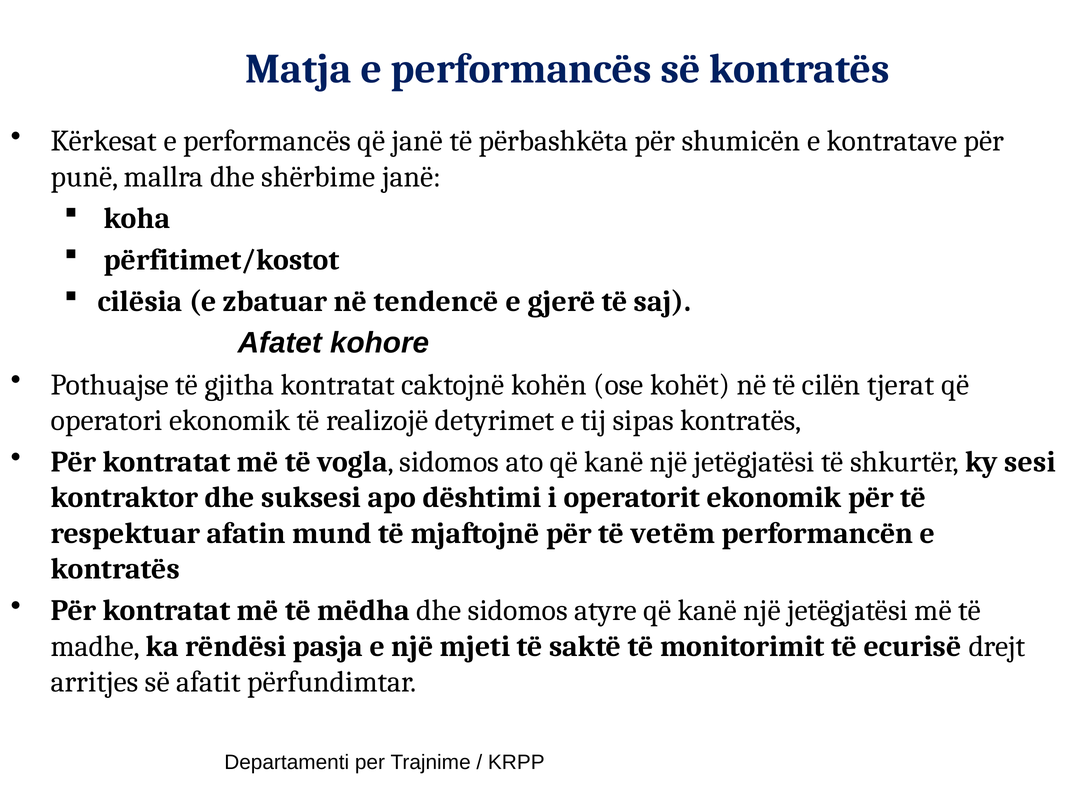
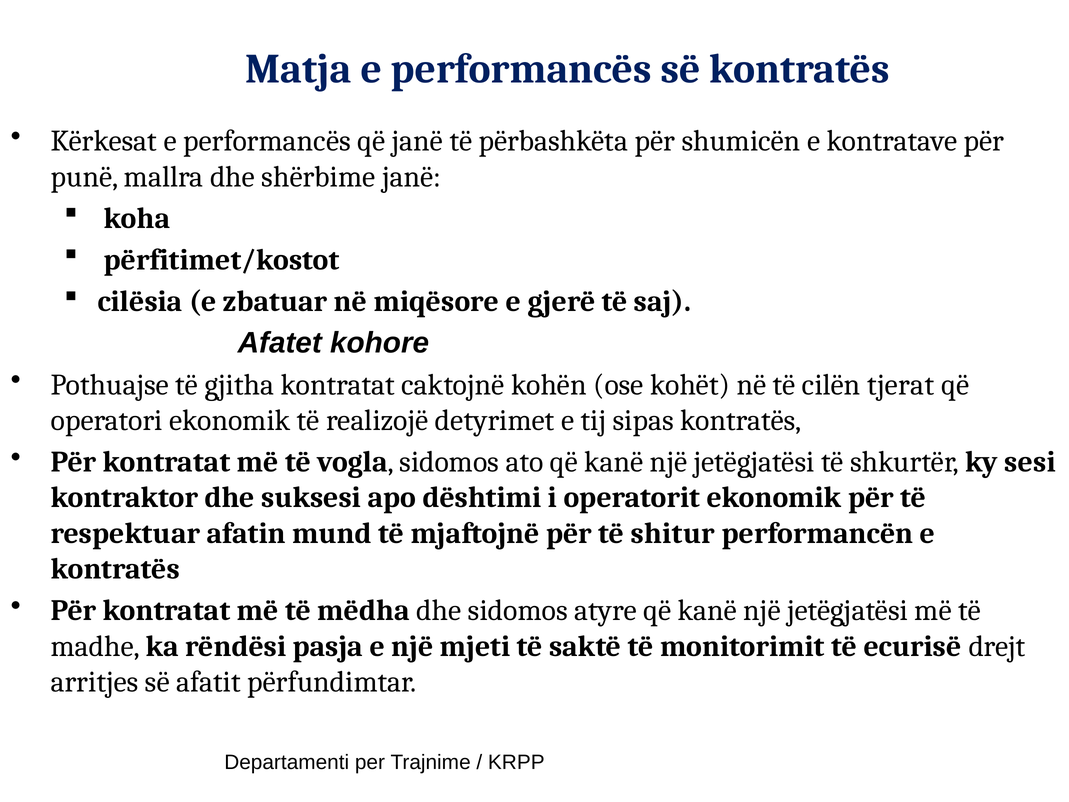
tendencë: tendencë -> miqësore (436, 301)
vetëm: vetëm -> shitur (673, 533)
